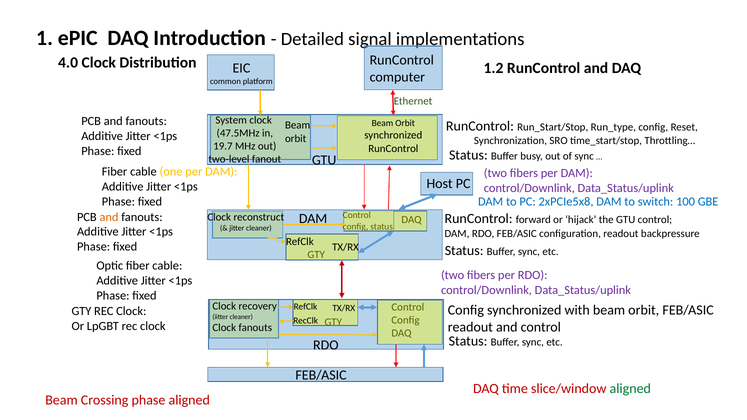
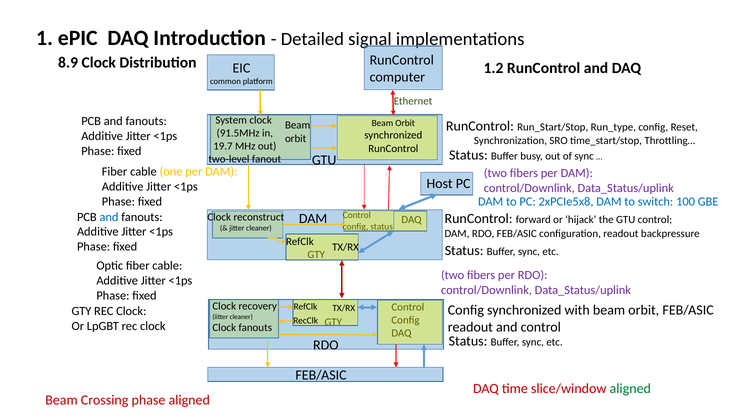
4.0: 4.0 -> 8.9 (68, 63)
47.5MHz: 47.5MHz -> 91.5MHz (238, 133)
and colour: orange -> blue (109, 217)
